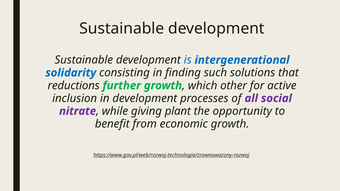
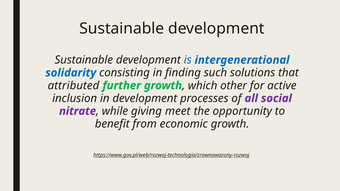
reductions: reductions -> attributed (74, 86)
plant: plant -> meet (178, 111)
